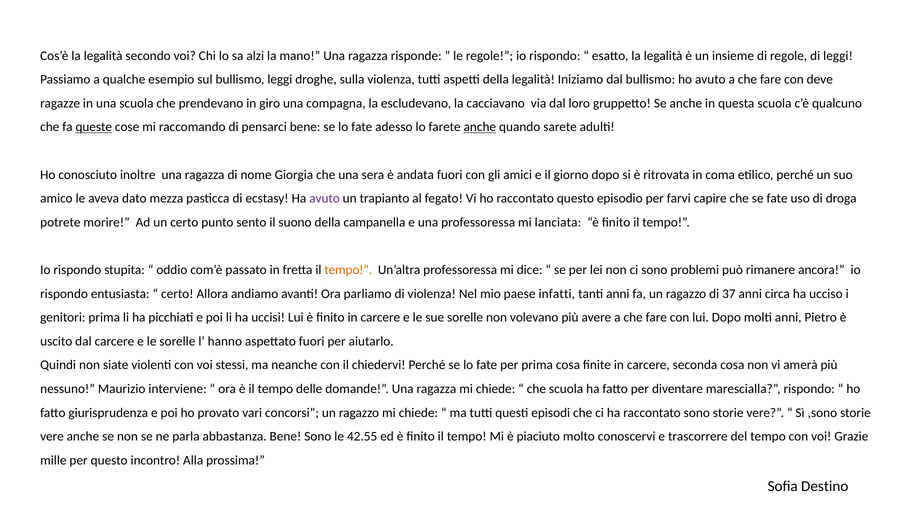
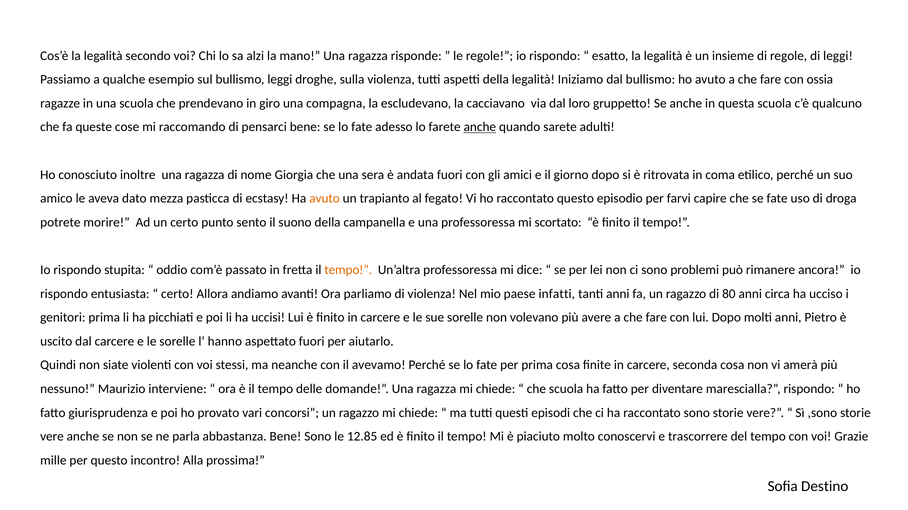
deve: deve -> ossia (820, 80)
queste underline: present -> none (94, 127)
avuto colour: purple -> orange (325, 199)
lanciata: lanciata -> scortato (558, 223)
37: 37 -> 80 (729, 294)
chiedervi: chiedervi -> avevamo (379, 366)
42.55: 42.55 -> 12.85 (362, 437)
